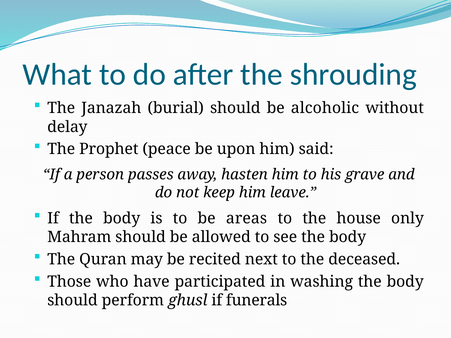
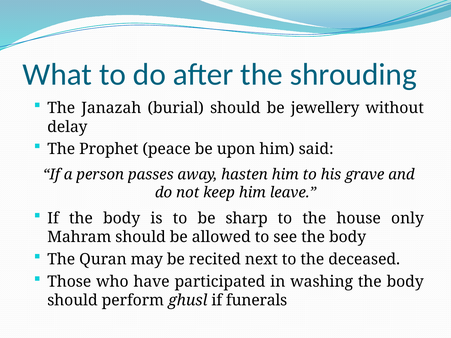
alcoholic: alcoholic -> jewellery (325, 108)
areas: areas -> sharp (247, 218)
